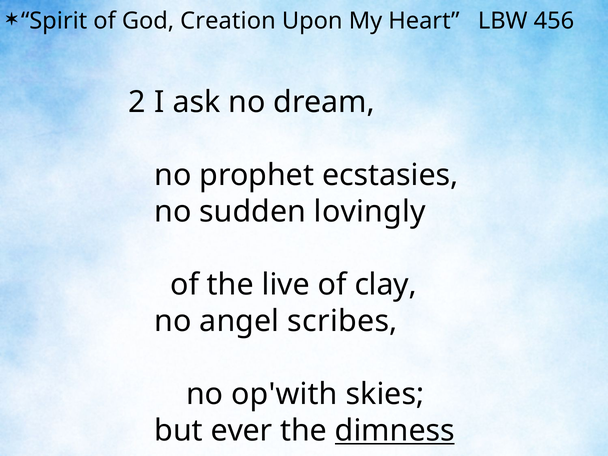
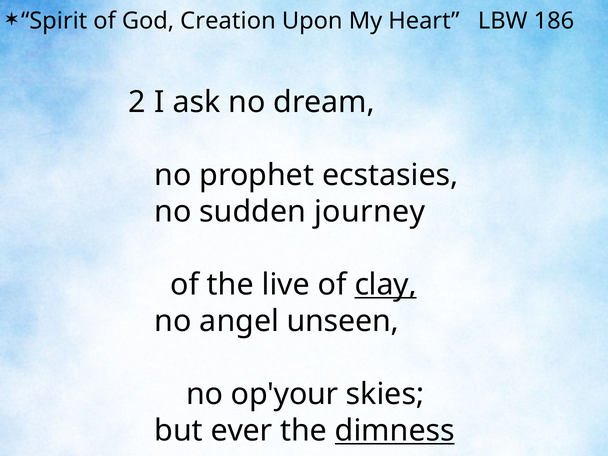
456: 456 -> 186 (554, 21)
lovingly: lovingly -> journey (370, 212)
clay underline: none -> present (386, 285)
scribes: scribes -> unseen (343, 321)
op'with: op'with -> op'your (285, 394)
